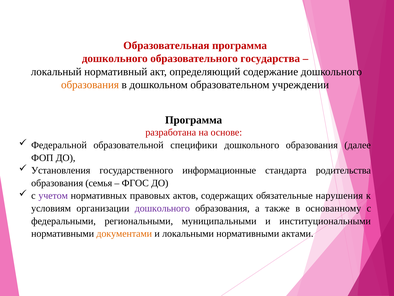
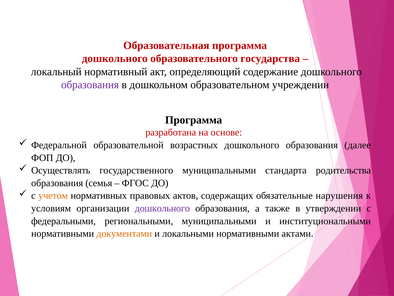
образования colour: orange -> purple (90, 85)
специфики: специфики -> возрастных (194, 145)
Установления: Установления -> Осуществлять (61, 170)
государственного информационные: информационные -> муниципальными (219, 170)
учетом colour: purple -> orange (53, 195)
основанному: основанному -> утверждении (333, 208)
